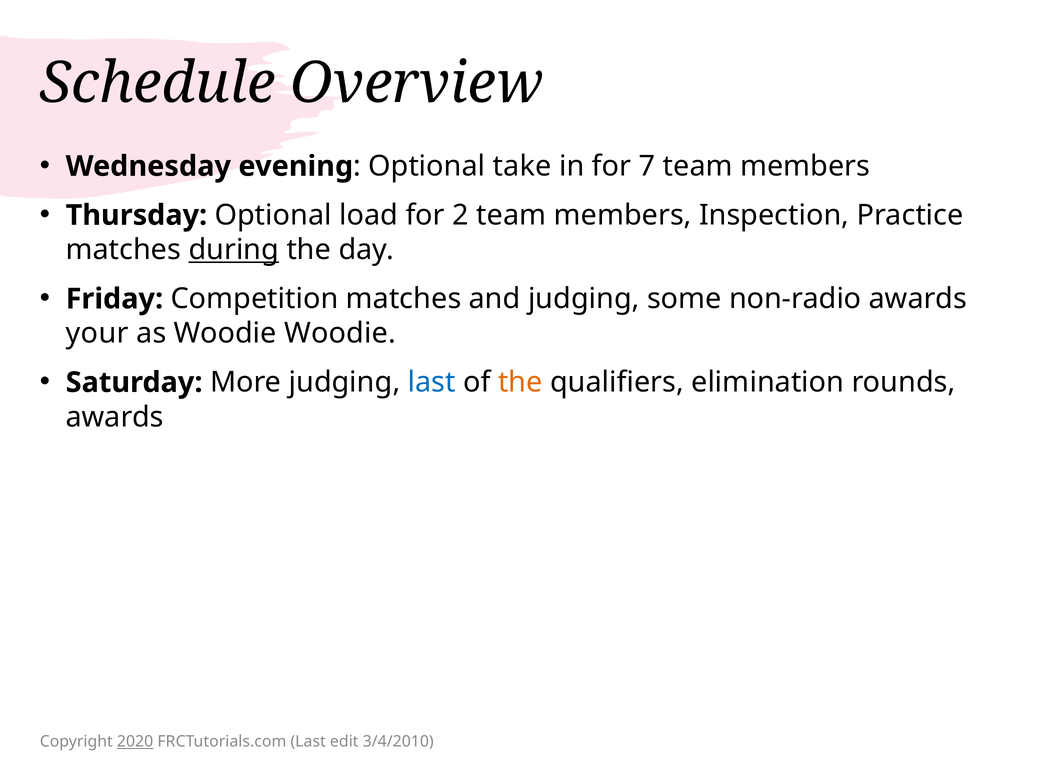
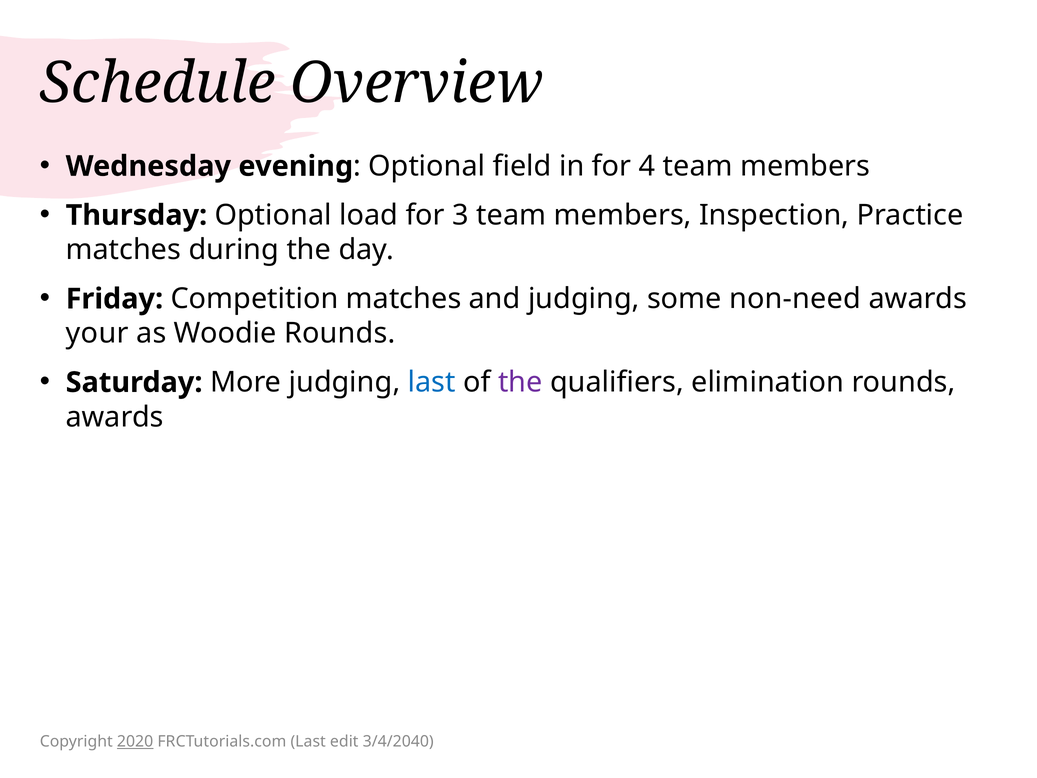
take: take -> field (522, 166)
7: 7 -> 4 (647, 166)
2: 2 -> 3 (461, 215)
during underline: present -> none (234, 250)
non-radio: non-radio -> non-need (795, 299)
Woodie Woodie: Woodie -> Rounds (340, 333)
the colour: orange -> purple (520, 382)
3/4/2010: 3/4/2010 -> 3/4/2040 (398, 741)
